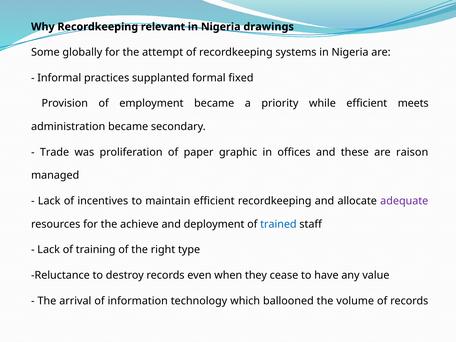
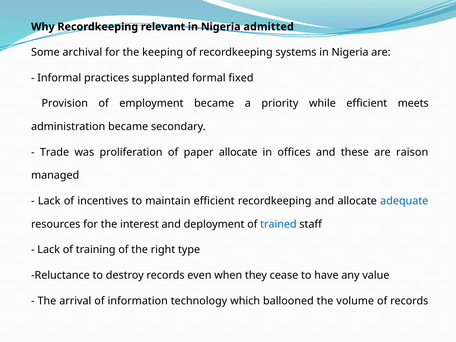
drawings: drawings -> admitted (269, 27)
globally: globally -> archival (82, 52)
attempt: attempt -> keeping (163, 52)
paper graphic: graphic -> allocate (238, 152)
adequate colour: purple -> blue (404, 201)
achieve: achieve -> interest (139, 224)
